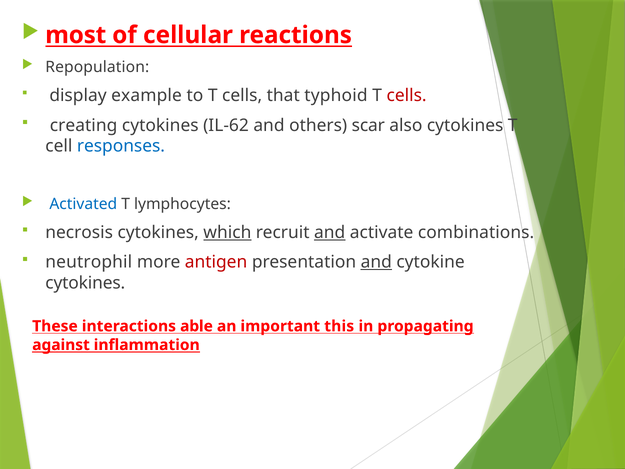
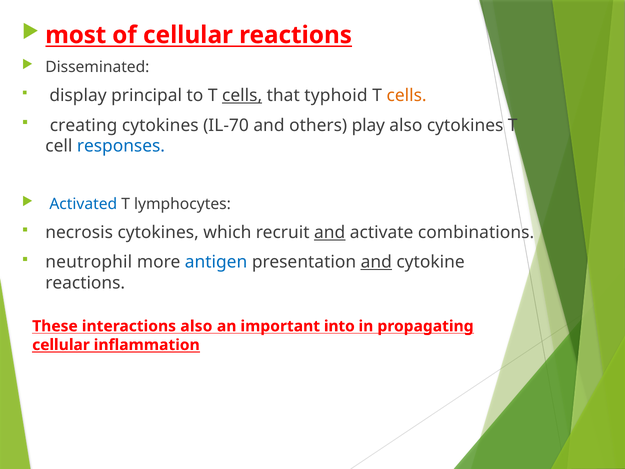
Repopulation: Repopulation -> Disseminated (97, 67)
example: example -> principal (147, 96)
cells underline: none -> present (242, 96)
cells colour: red -> orange (407, 96)
IL-62: IL-62 -> IL-70 (226, 125)
scar: scar -> play (368, 125)
which underline: present -> none (227, 233)
antigen colour: red -> blue (216, 262)
cytokines: cytokines -> reactions (85, 283)
interactions able: able -> also (196, 326)
this: this -> into (339, 326)
against: against -> cellular (61, 345)
